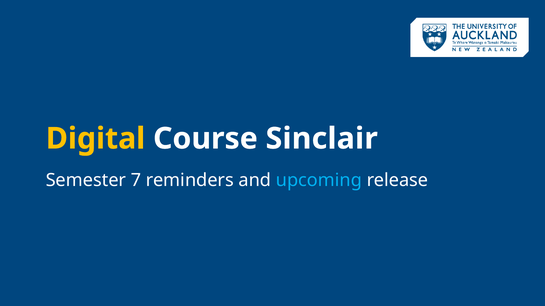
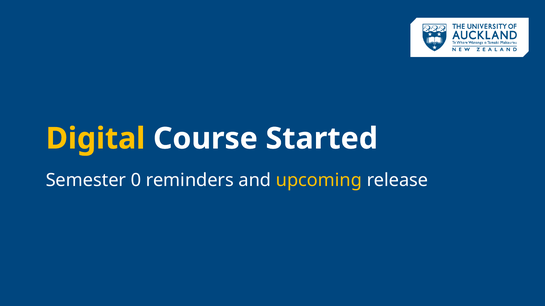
Sinclair: Sinclair -> Started (322, 139)
7: 7 -> 0 (136, 180)
upcoming colour: light blue -> yellow (319, 180)
